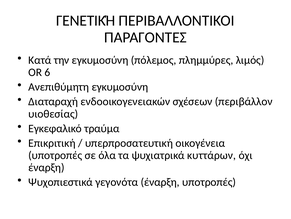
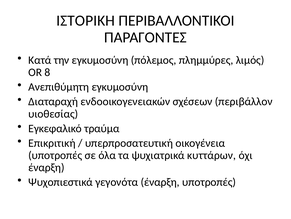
ΓΕΝΕΤΙΚΉ: ΓΕΝΕΤΙΚΉ -> ΙΣΤΟΡΙΚΗ (86, 21)
6: 6 -> 8 (47, 72)
